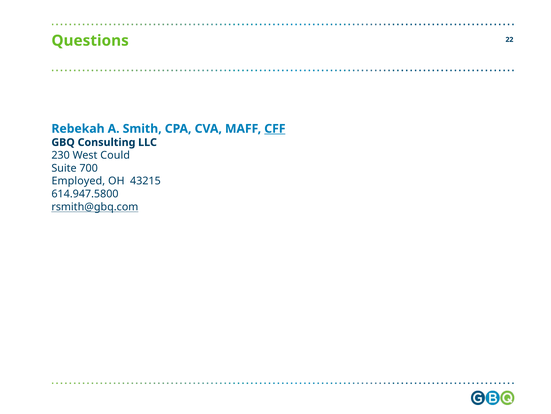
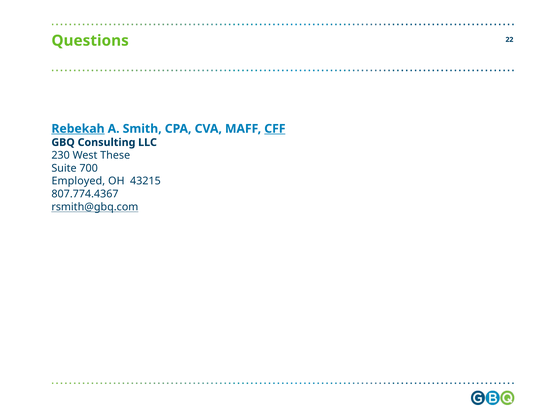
Rebekah underline: none -> present (78, 128)
Could: Could -> These (115, 155)
614.947.5800: 614.947.5800 -> 807.774.4367 (85, 194)
